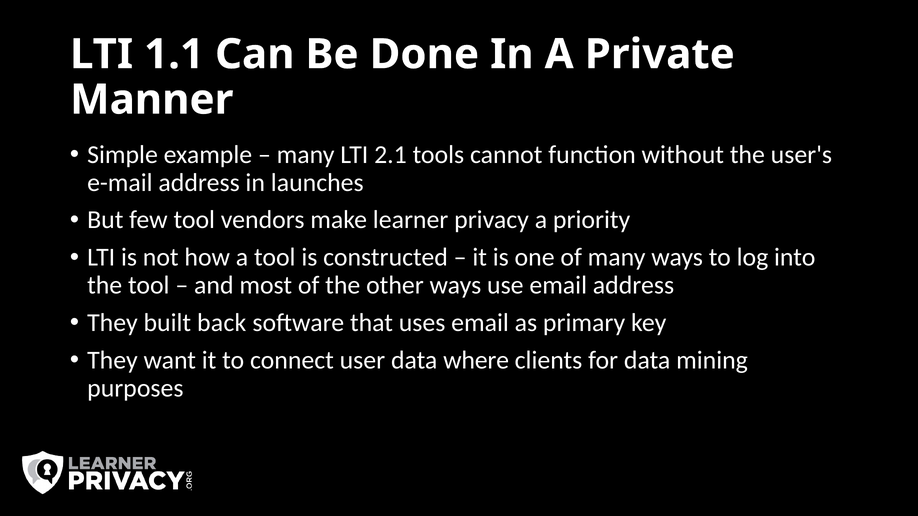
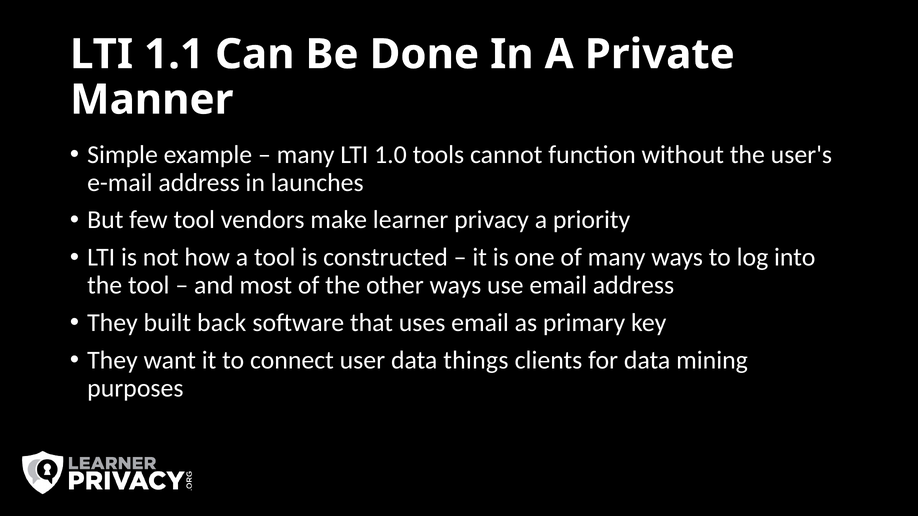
2.1: 2.1 -> 1.0 (390, 155)
where: where -> things (476, 360)
